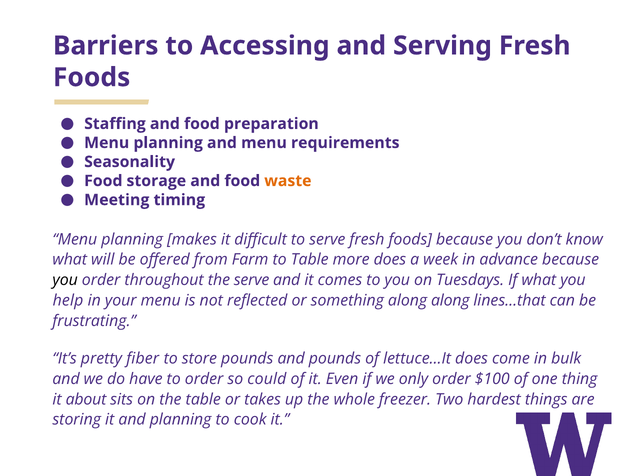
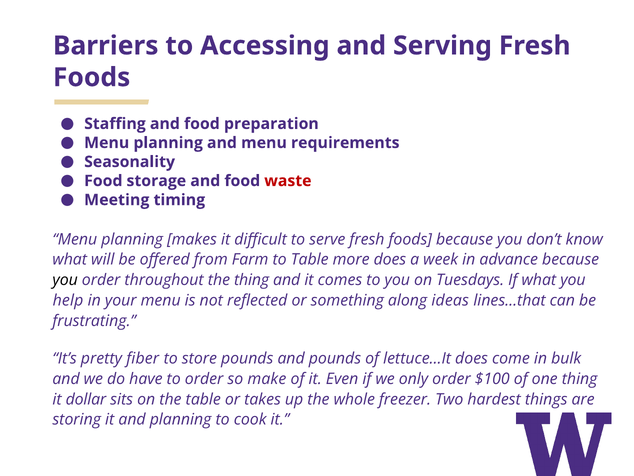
waste colour: orange -> red (288, 181)
the serve: serve -> thing (252, 280)
along along: along -> ideas (450, 300)
could: could -> make (267, 379)
about: about -> dollar (86, 399)
